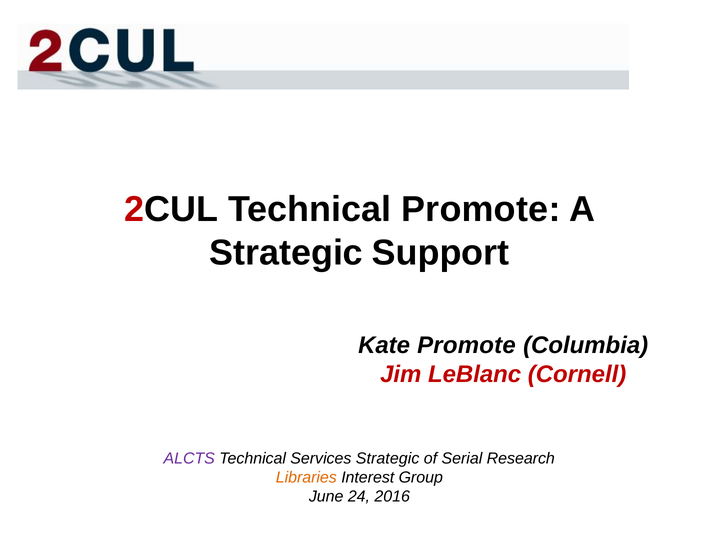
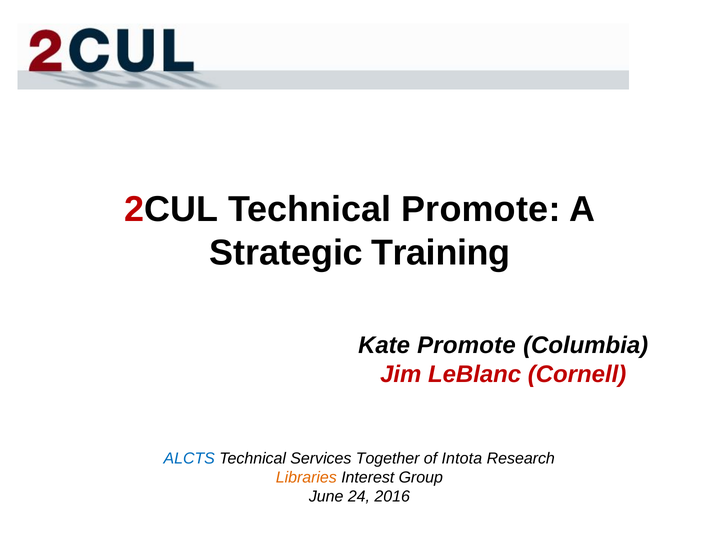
Support: Support -> Training (441, 252)
ALCTS colour: purple -> blue (189, 458)
Services Strategic: Strategic -> Together (388, 458)
Serial: Serial -> Intota (462, 458)
